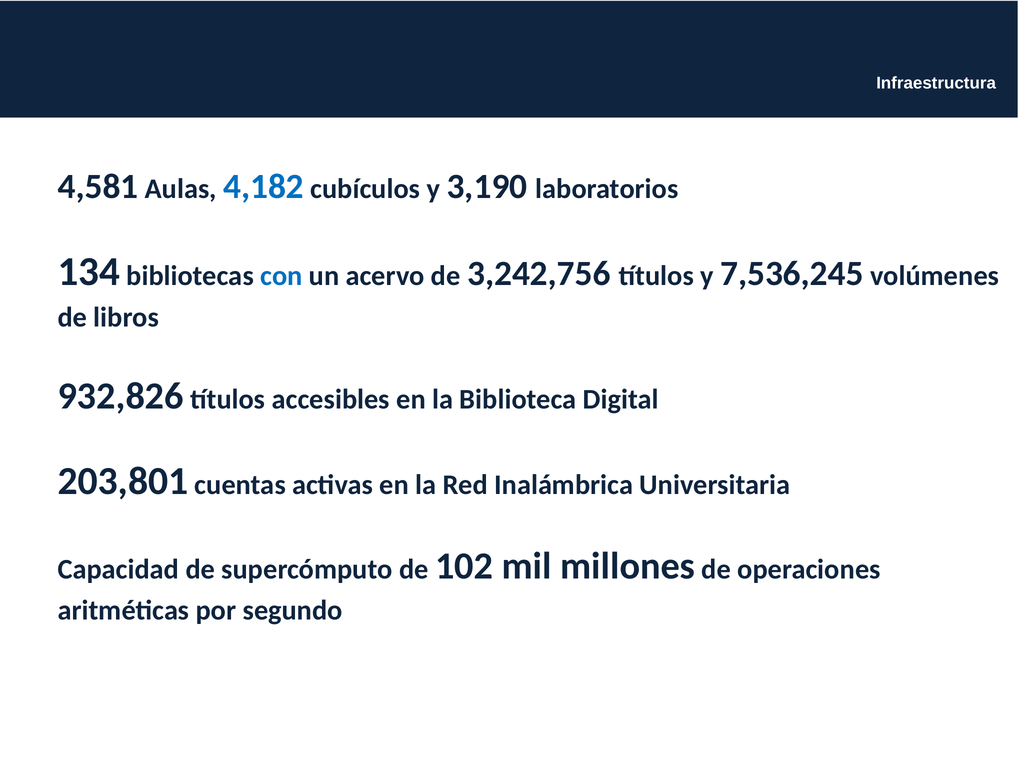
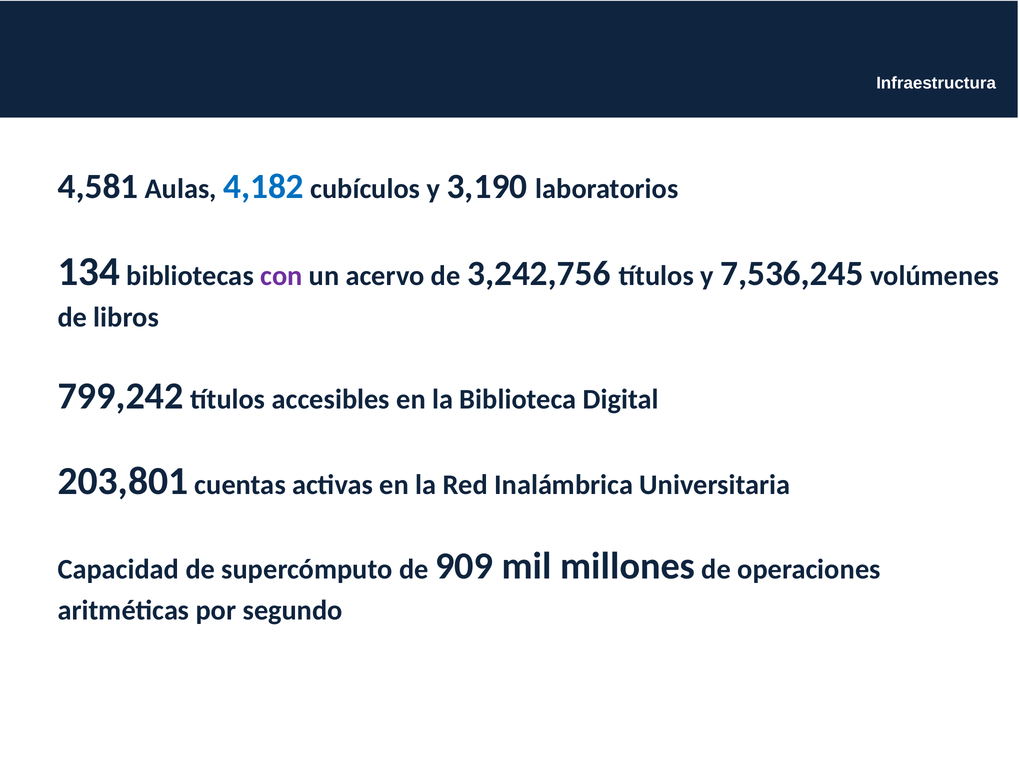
con colour: blue -> purple (281, 276)
932,826: 932,826 -> 799,242 (121, 396)
102: 102 -> 909 (464, 566)
